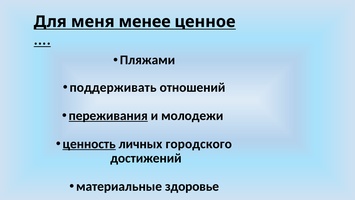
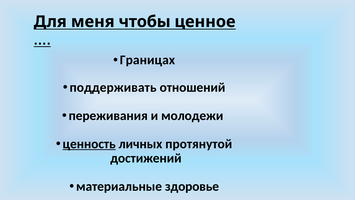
менее: менее -> чтобы (145, 22)
Пляжами: Пляжами -> Границах (147, 60)
переживания underline: present -> none (108, 116)
городского: городского -> протянутой (199, 144)
